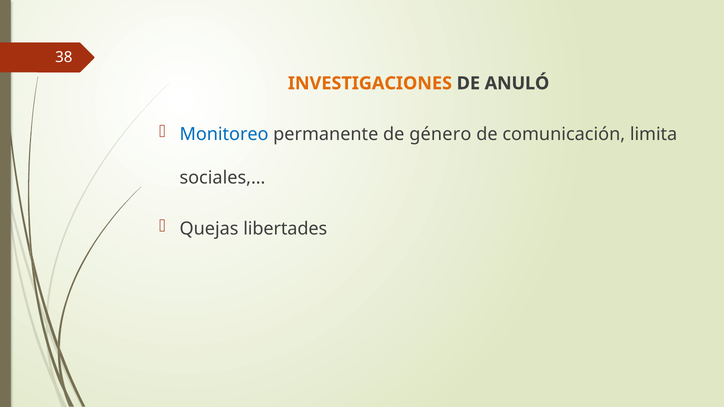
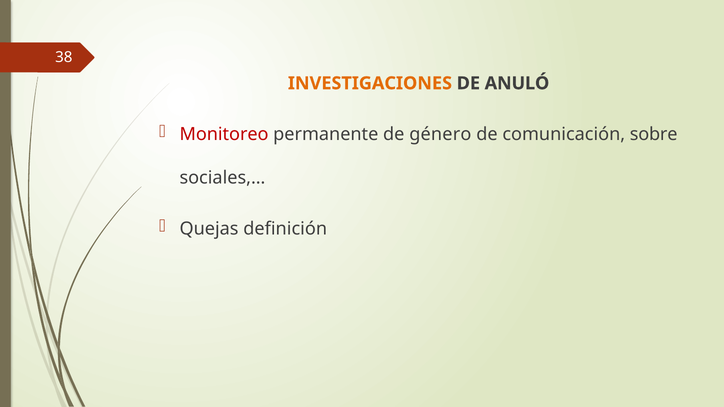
Monitoreo colour: blue -> red (224, 134)
limita: limita -> sobre (654, 134)
libertades: libertades -> definición (285, 229)
